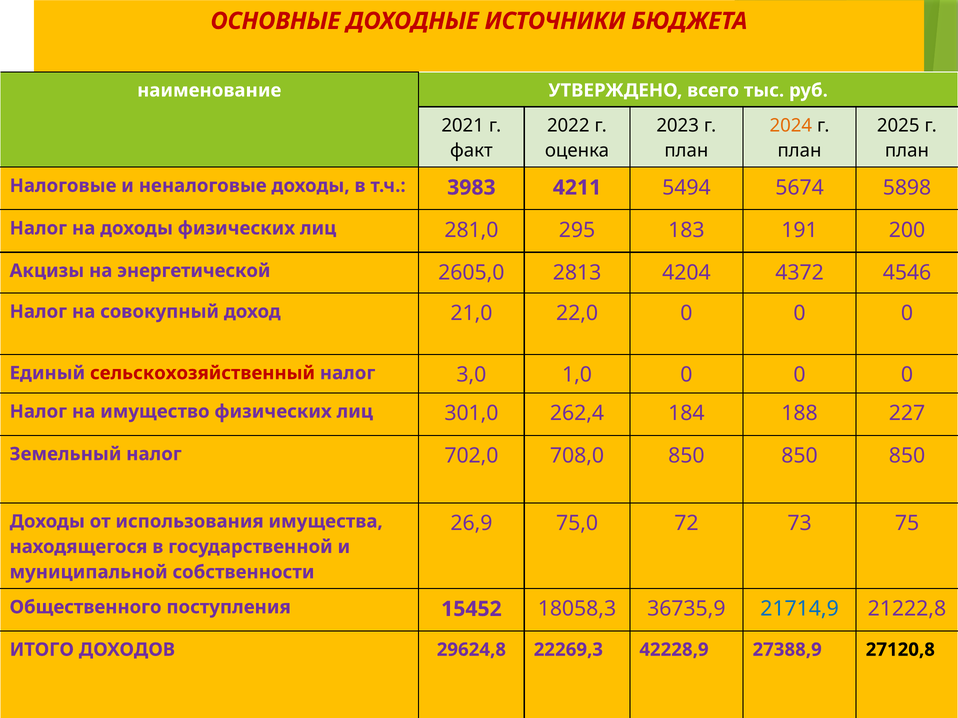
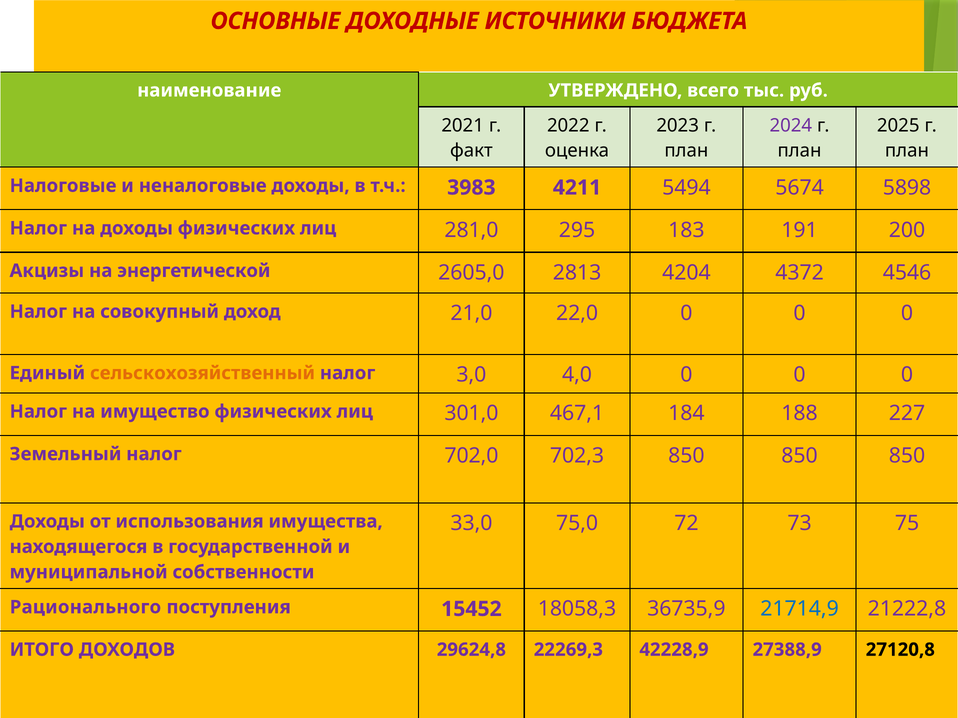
2024 colour: orange -> purple (791, 125)
сельскохозяйственный colour: red -> orange (203, 373)
1,0: 1,0 -> 4,0 (577, 375)
262,4: 262,4 -> 467,1 (577, 414)
708,0: 708,0 -> 702,3 (577, 456)
26,9: 26,9 -> 33,0 (471, 524)
Общественного: Общественного -> Рационального (85, 608)
